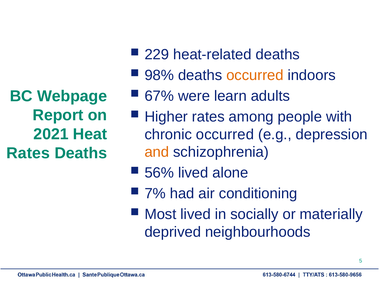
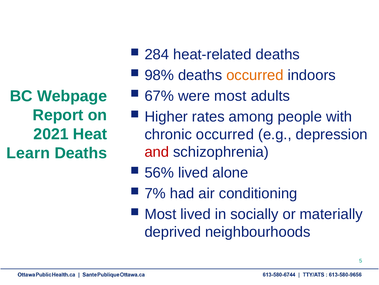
229: 229 -> 284 (157, 54)
were learn: learn -> most (230, 96)
and colour: orange -> red (157, 152)
Rates: Rates -> Learn (28, 153)
